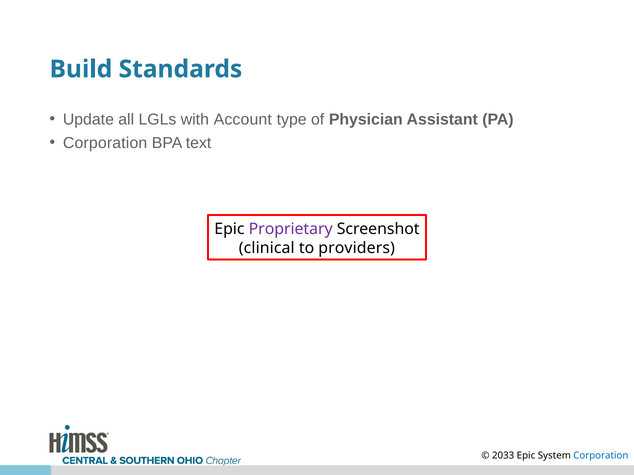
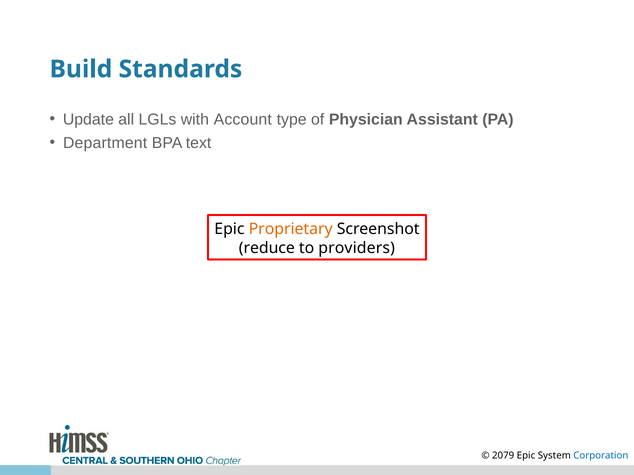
Corporation: Corporation -> Department (105, 143)
Proprietary colour: purple -> orange (291, 229)
clinical: clinical -> reduce (267, 248)
2033: 2033 -> 2079 (503, 456)
